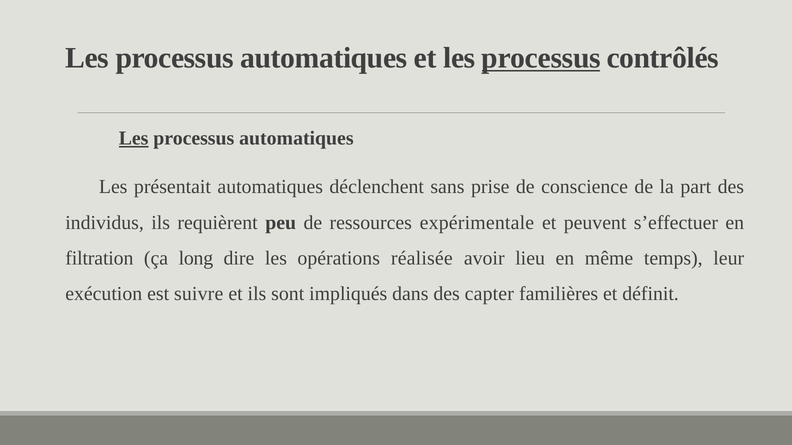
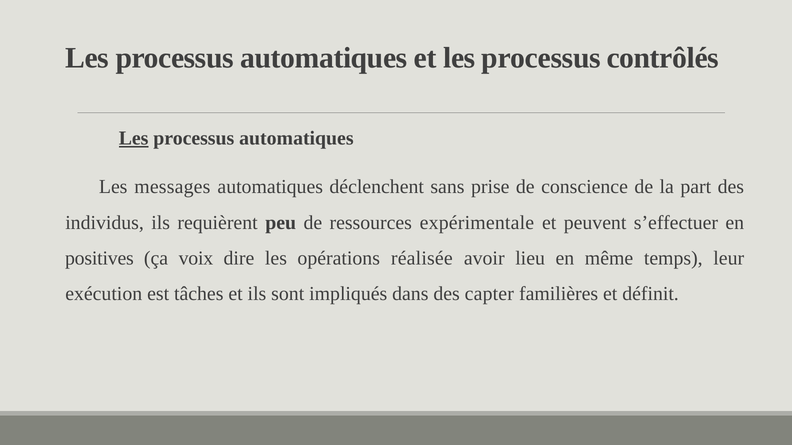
processus underline: present -> none (541, 58)
présentait: présentait -> messages (172, 187)
filtration: filtration -> positives (99, 258)
long: long -> voix (196, 258)
suivre: suivre -> tâches (199, 294)
